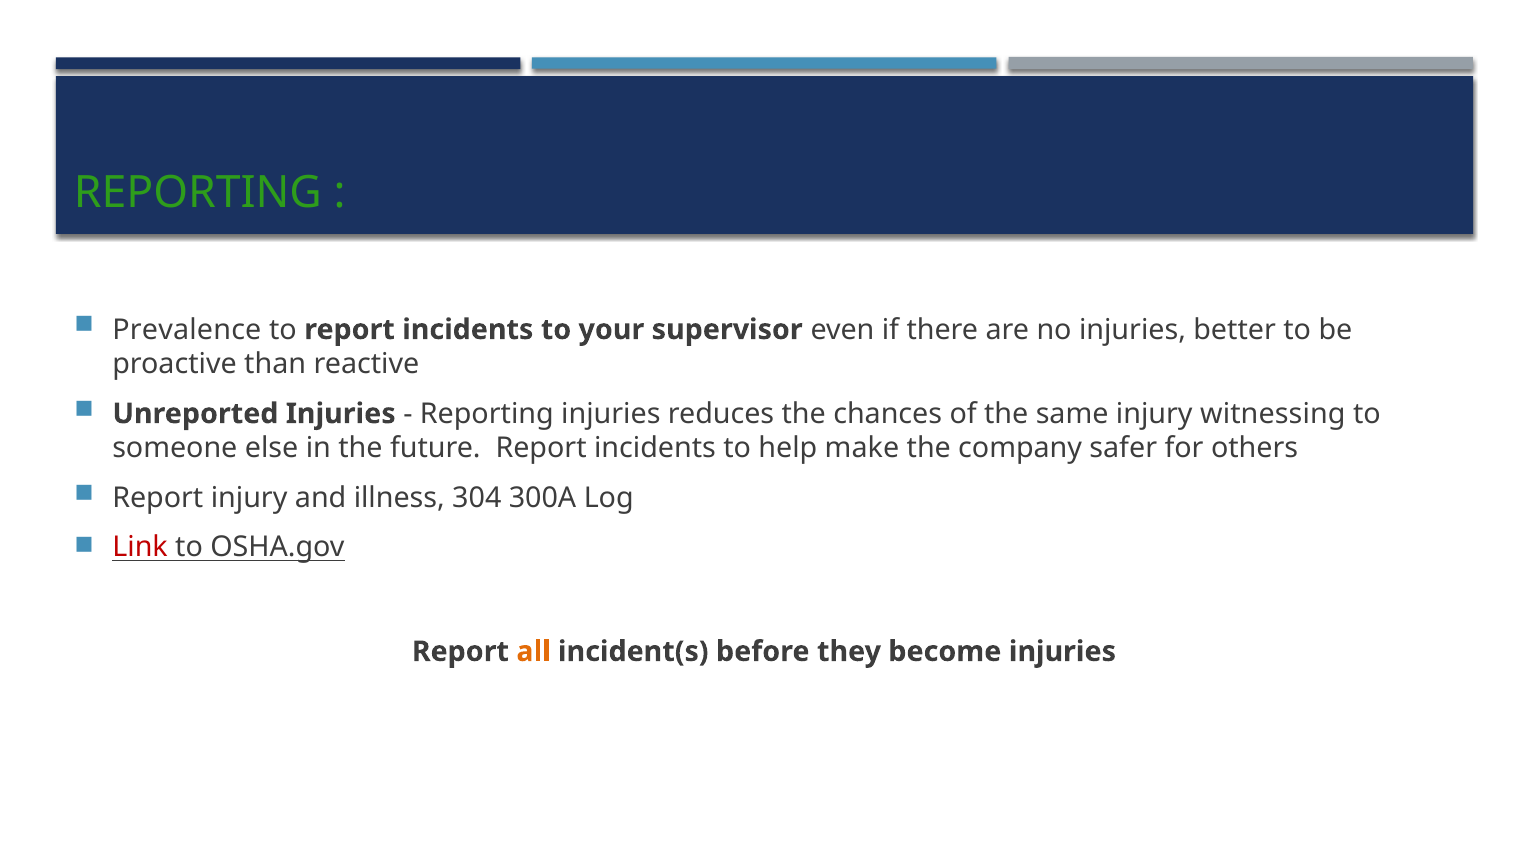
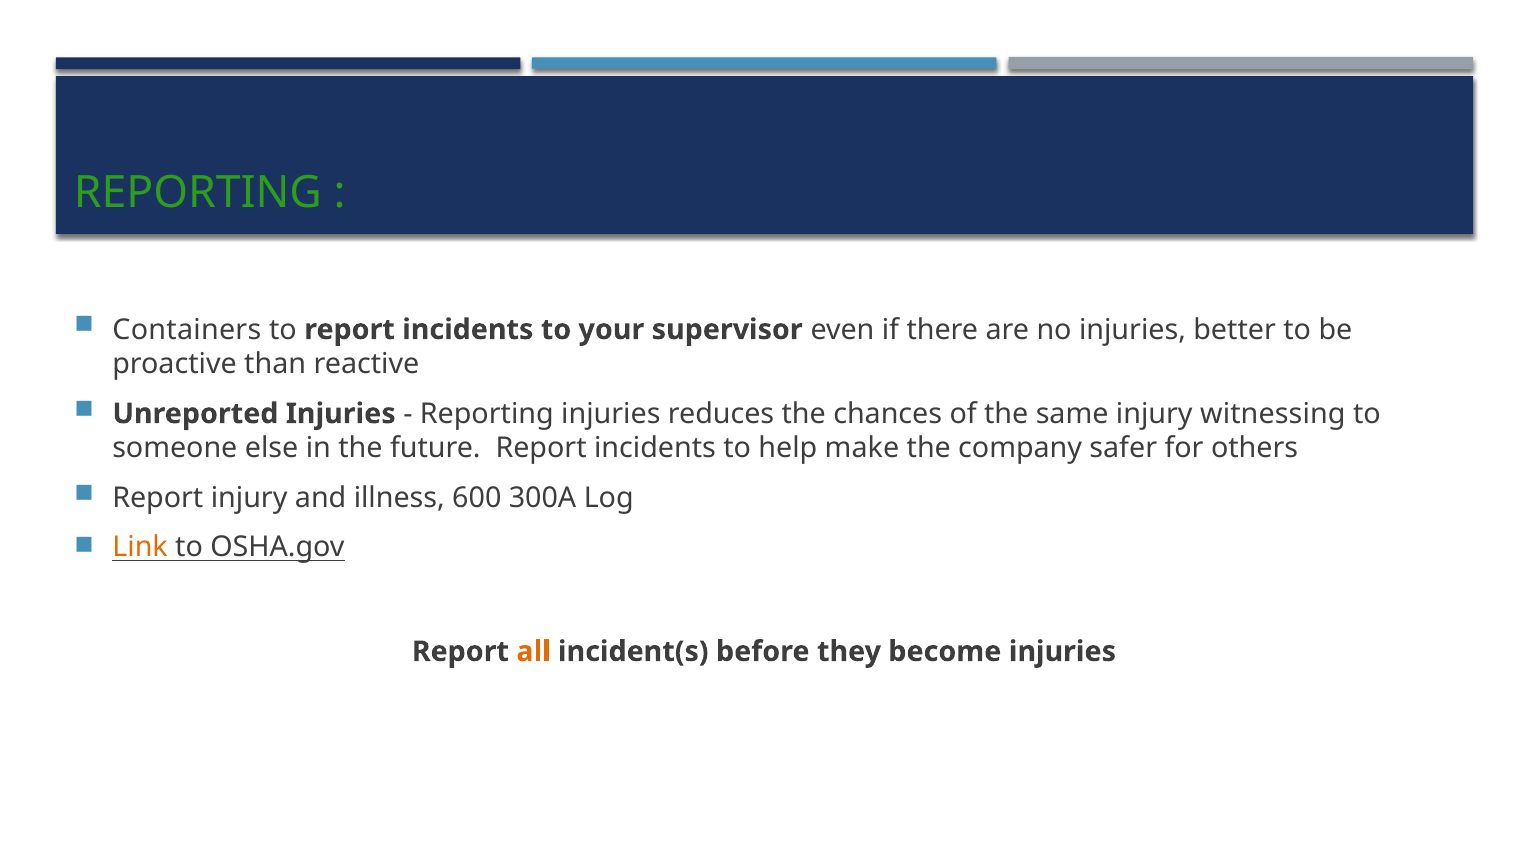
Prevalence: Prevalence -> Containers (187, 330)
304: 304 -> 600 (477, 498)
Link colour: red -> orange (140, 548)
